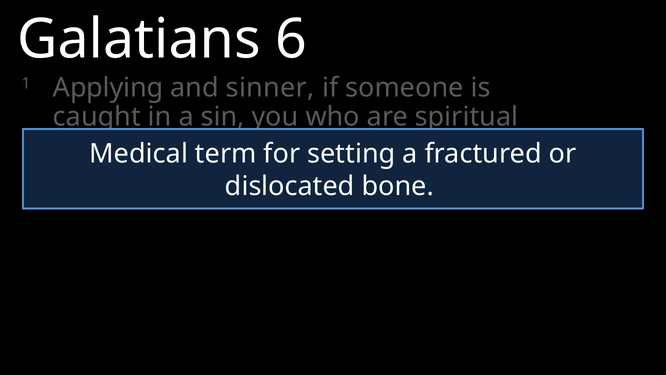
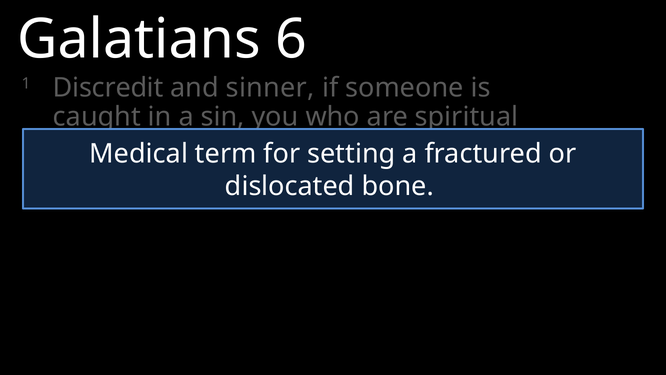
Applying: Applying -> Discredit (108, 88)
